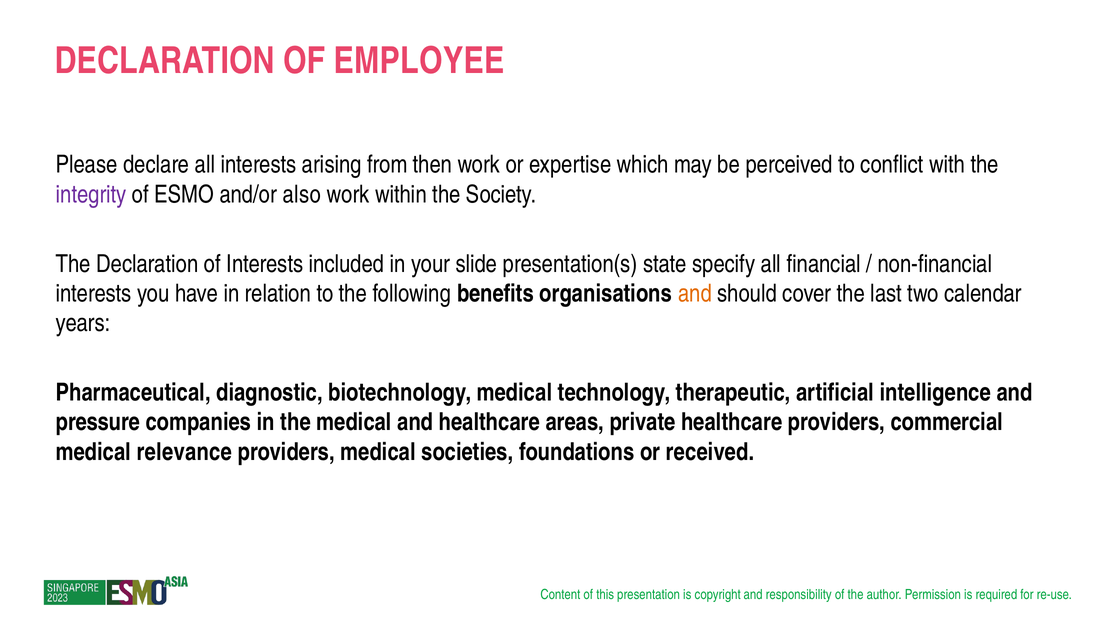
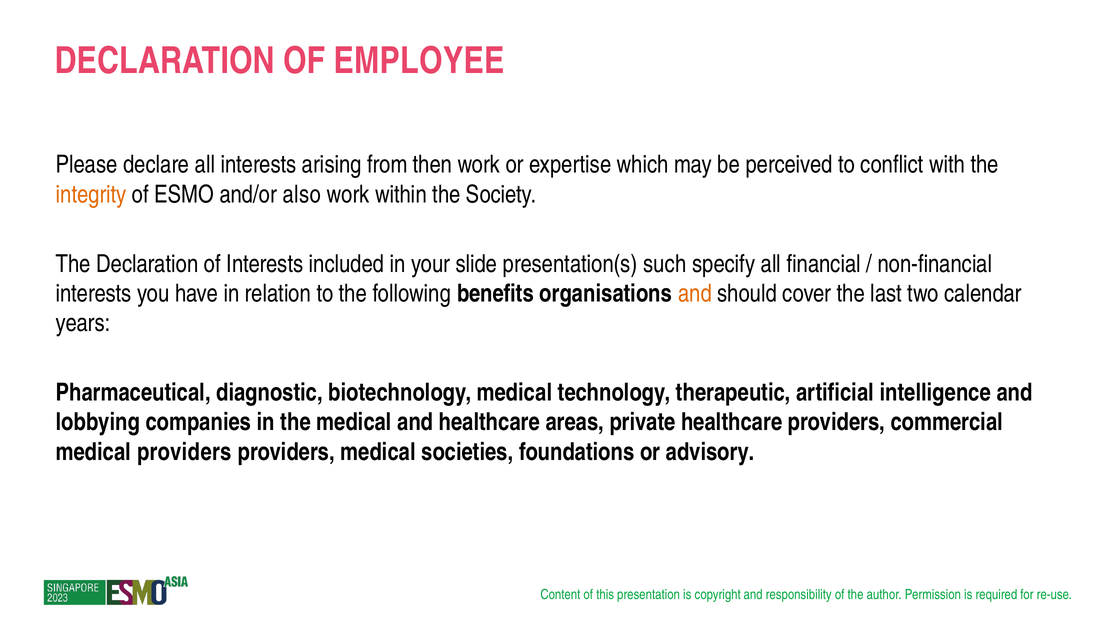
integrity colour: purple -> orange (91, 194)
state: state -> such (665, 264)
pressure: pressure -> lobbying (98, 422)
medical relevance: relevance -> providers (184, 452)
received: received -> advisory (710, 452)
